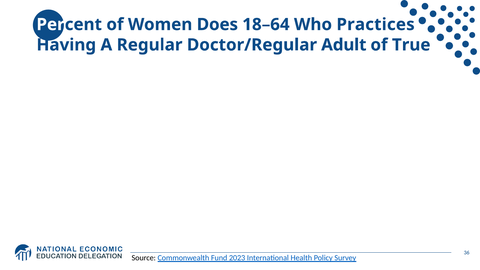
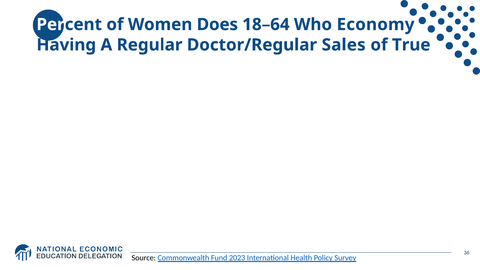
Practices: Practices -> Economy (376, 24)
Adult: Adult -> Sales (344, 45)
